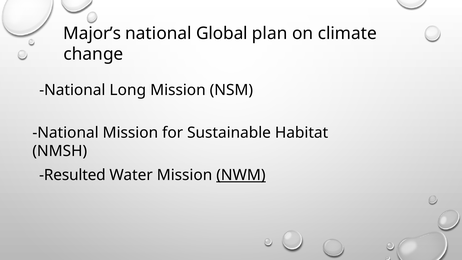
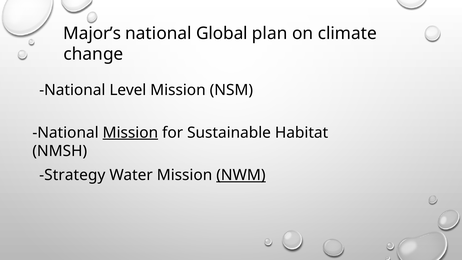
Long: Long -> Level (128, 90)
Mission underline: none -> present (130, 133)
Resulted: Resulted -> Strategy (72, 175)
